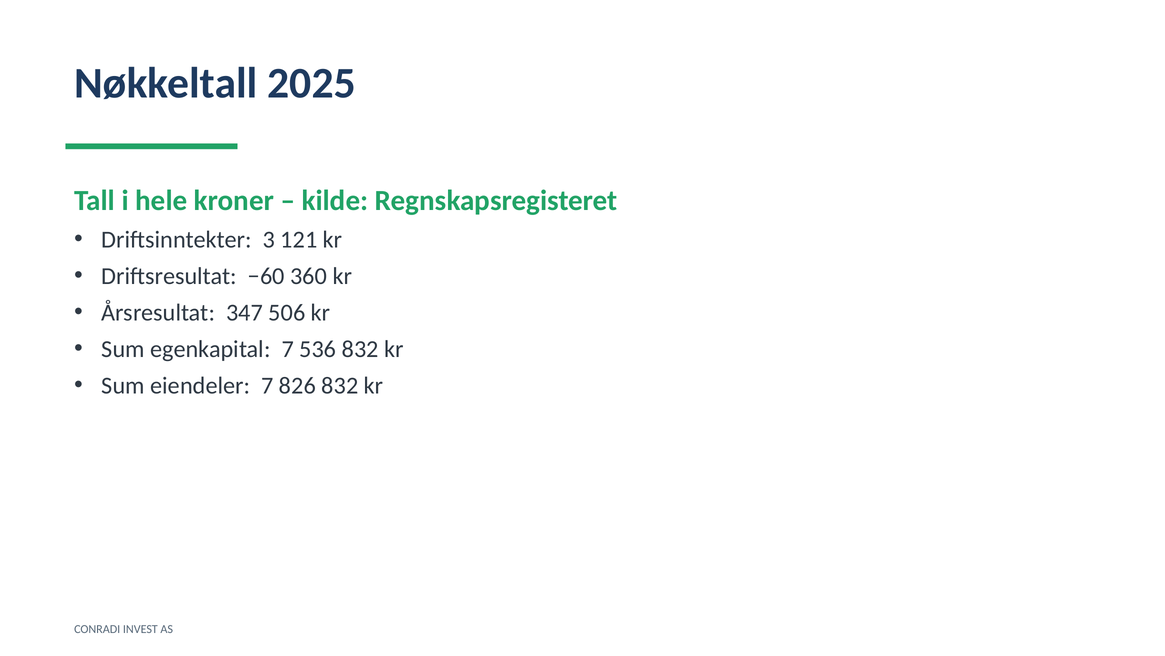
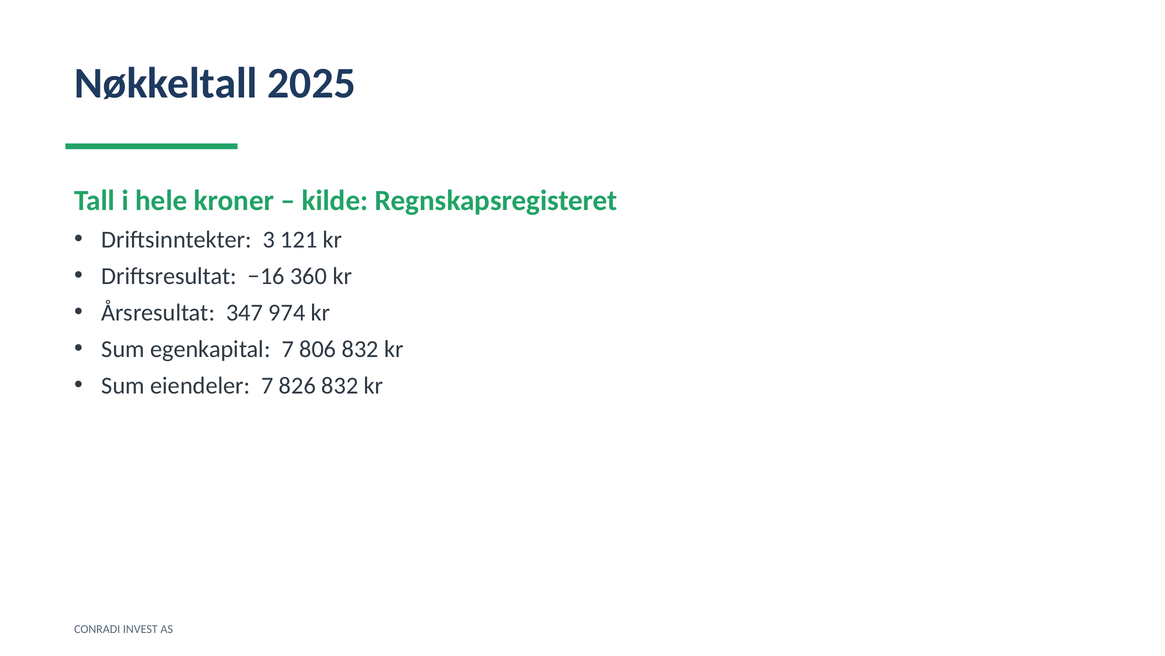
−60: −60 -> −16 (266, 276)
506: 506 -> 974 (287, 312)
536: 536 -> 806 (318, 349)
